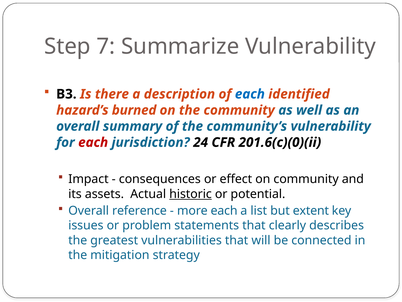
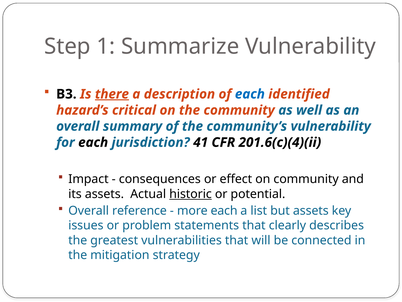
7: 7 -> 1 (106, 46)
there underline: none -> present (112, 94)
burned: burned -> critical (134, 110)
each colour: red -> black (93, 142)
24: 24 -> 41 (201, 142)
201.6(c)(0)(ii: 201.6(c)(0)(ii -> 201.6(c)(4)(ii (280, 142)
but extent: extent -> assets (311, 210)
